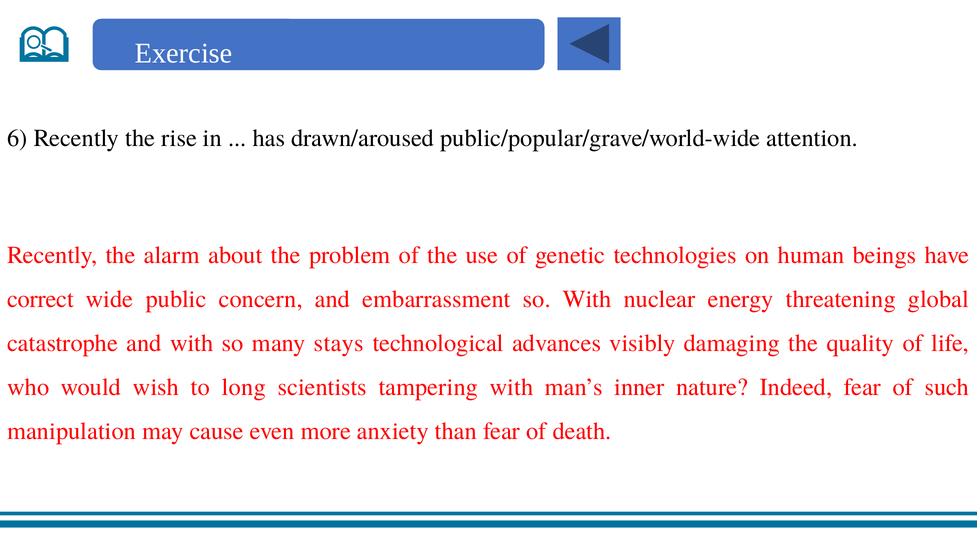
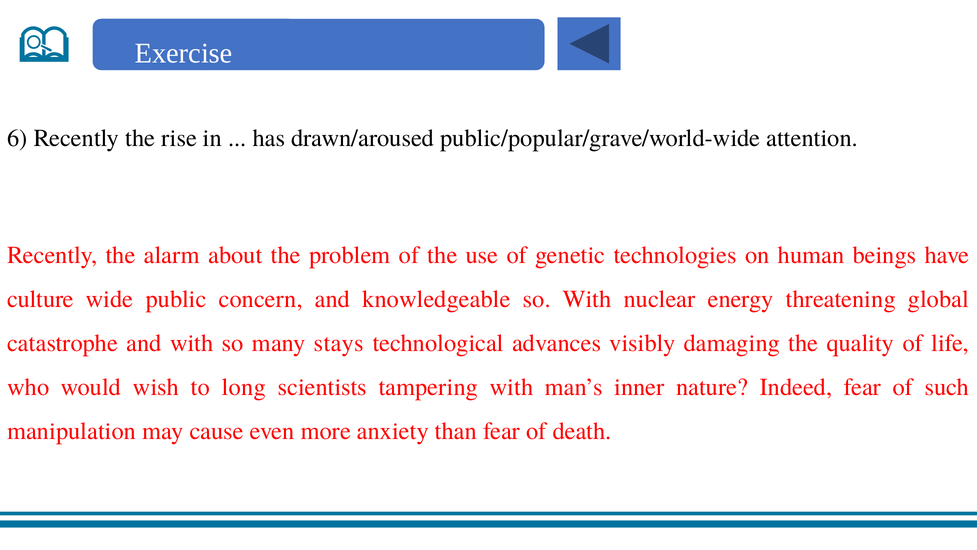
correct: correct -> culture (41, 299)
embarrassment: embarrassment -> knowledgeable (436, 299)
